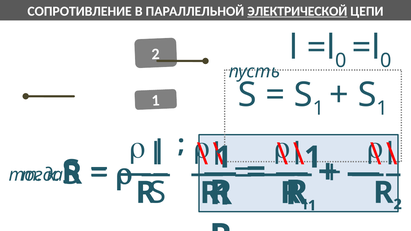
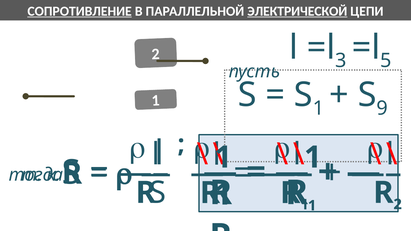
СОПРОТИВЛЕНИЕ underline: none -> present (80, 11)
0: 0 -> 3 (341, 61)
0: 0 -> 5 (386, 61)
1: 1 -> 9 (382, 108)
